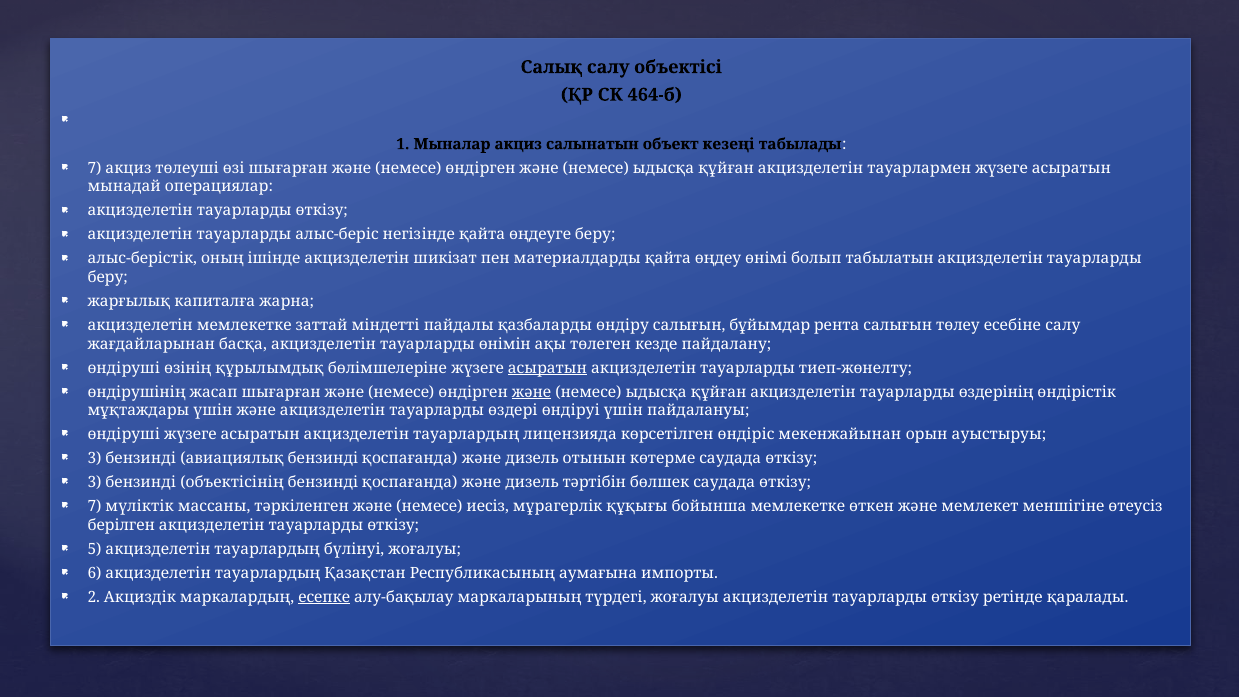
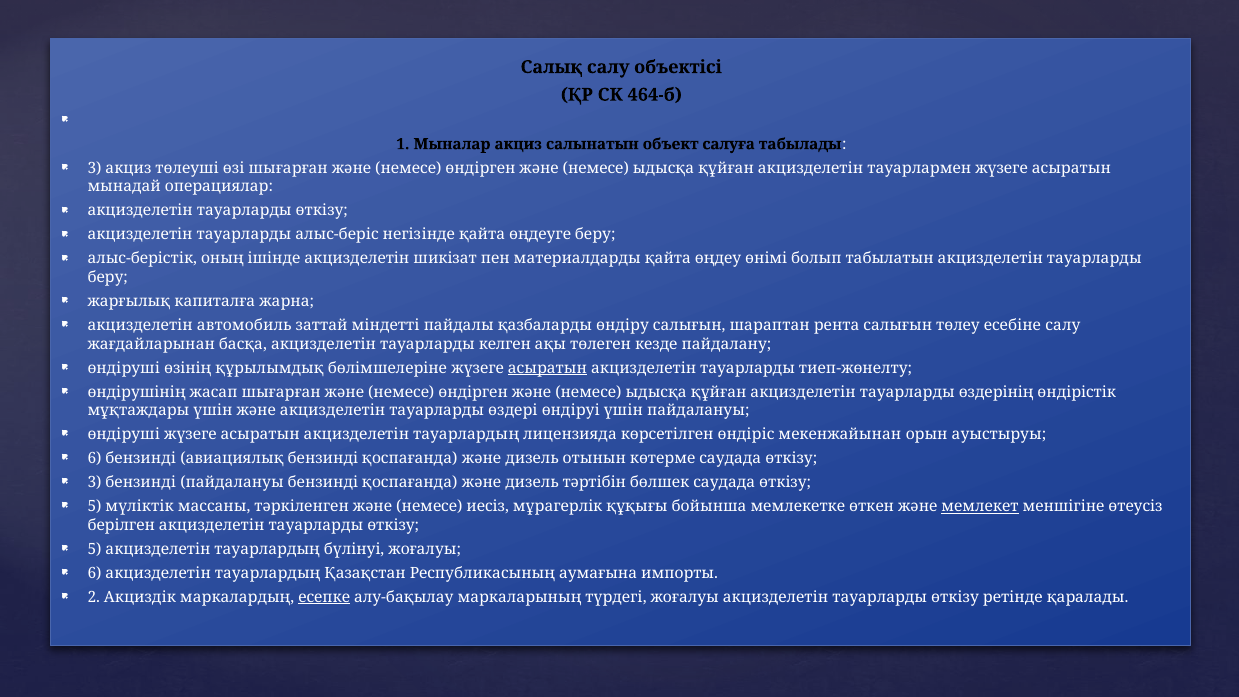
кезеңі: кезеңі -> салуға (729, 144)
7: 7 -> 3 (94, 168)
акцизделетін мемлекетке: мемлекетке -> автомобиль (244, 325)
бұйымдар: бұйымдар -> шараптан (770, 325)
өнiмiн: өнiмiн -> келген (505, 344)
және underline: present -> none (532, 392)
3: 3 -> 6 (94, 458)
бензинді объектісінің: объектісінің -> пайдалануы (232, 482)
7: 7 -> 5 (94, 506)
мемлекет underline: none -> present (980, 506)
